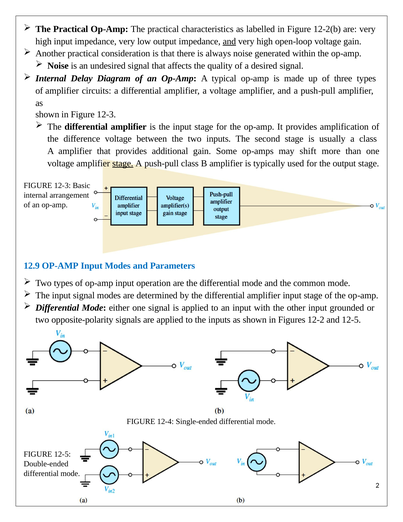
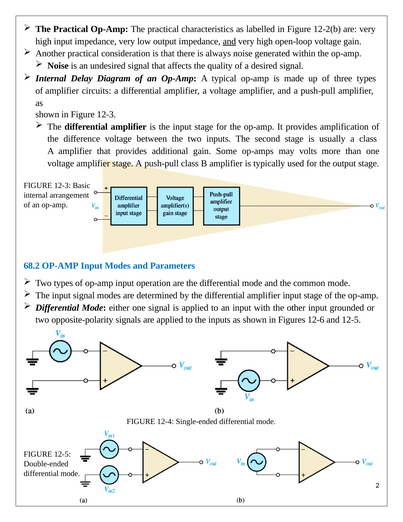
shift: shift -> volts (308, 151)
stage underline: present -> none (123, 163)
12.9: 12.9 -> 68.2 (32, 266)
12-2: 12-2 -> 12-6 (316, 320)
